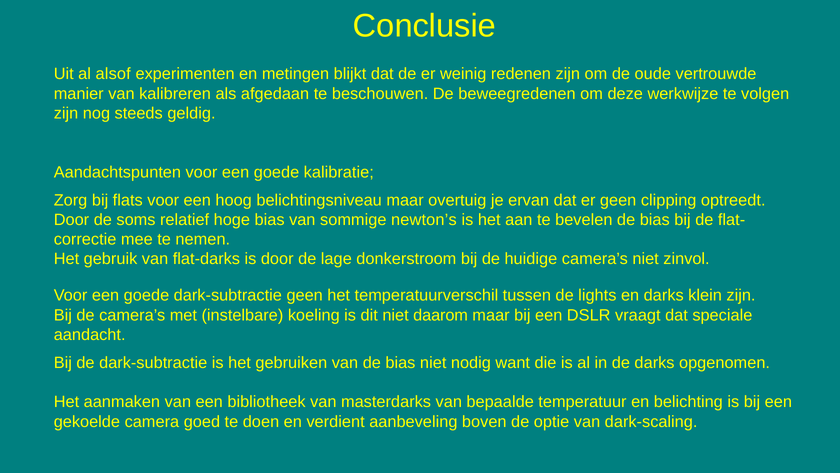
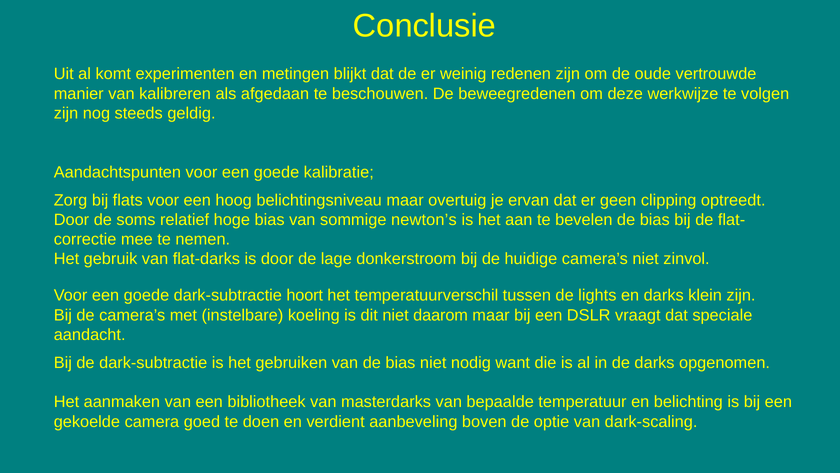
alsof: alsof -> komt (113, 74)
dark-subtractie geen: geen -> hoort (305, 295)
